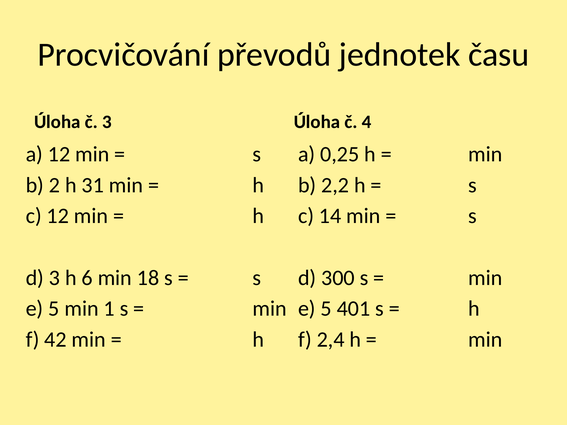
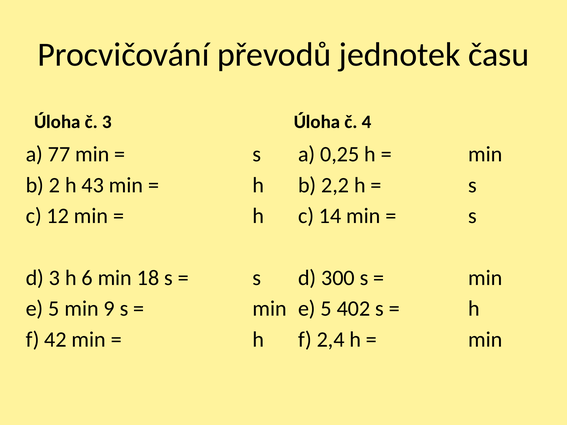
a 12: 12 -> 77 (59, 154)
31: 31 -> 43 (93, 185)
1: 1 -> 9 (109, 309)
401: 401 -> 402 (354, 309)
